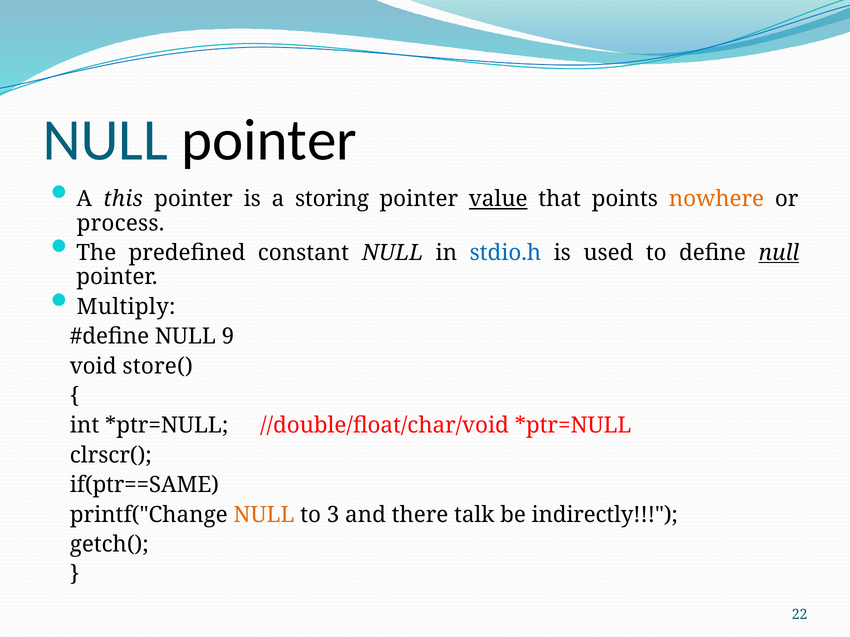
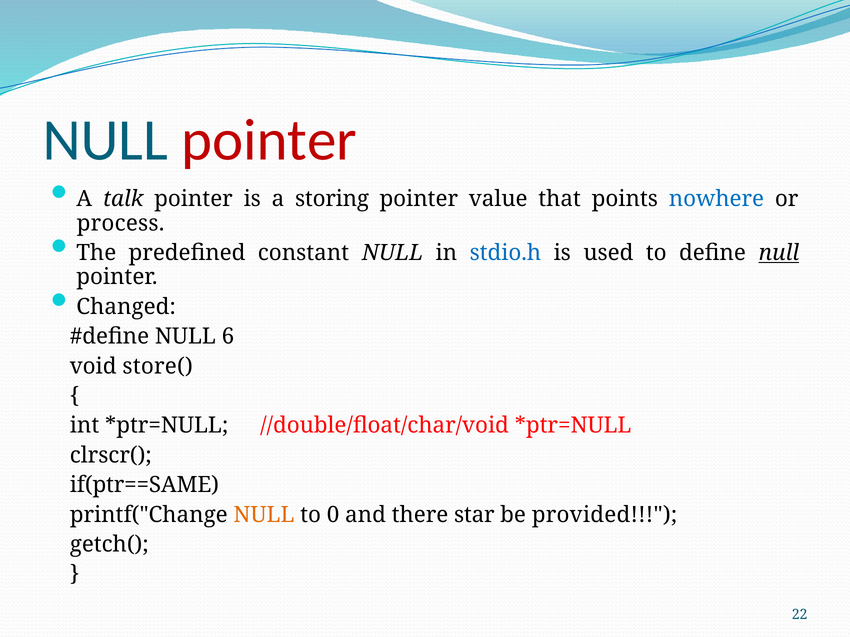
pointer colour: black -> red (269, 140)
this: this -> talk (123, 199)
value underline: present -> none (498, 199)
nowhere colour: orange -> blue (716, 199)
Multiply: Multiply -> Changed (126, 307)
9: 9 -> 6 (228, 337)
3: 3 -> 0 (333, 515)
talk: talk -> star (474, 515)
indirectly: indirectly -> provided (605, 515)
